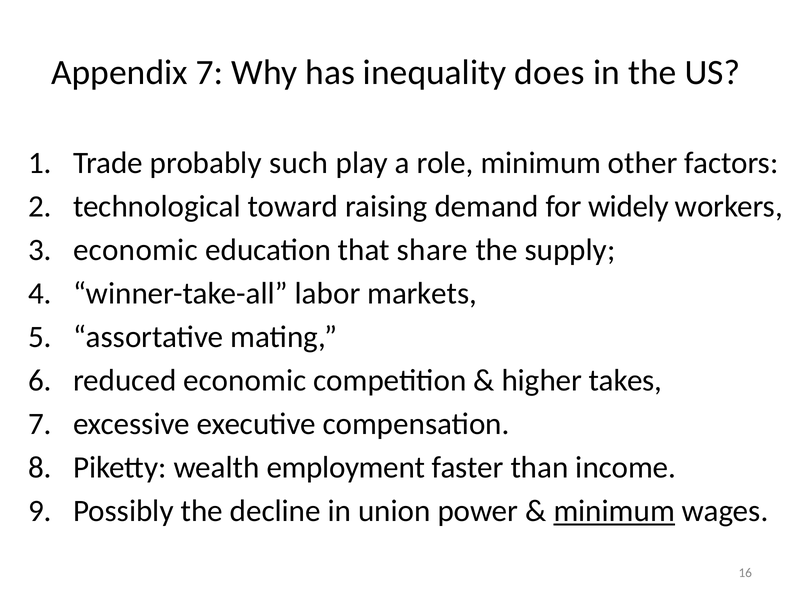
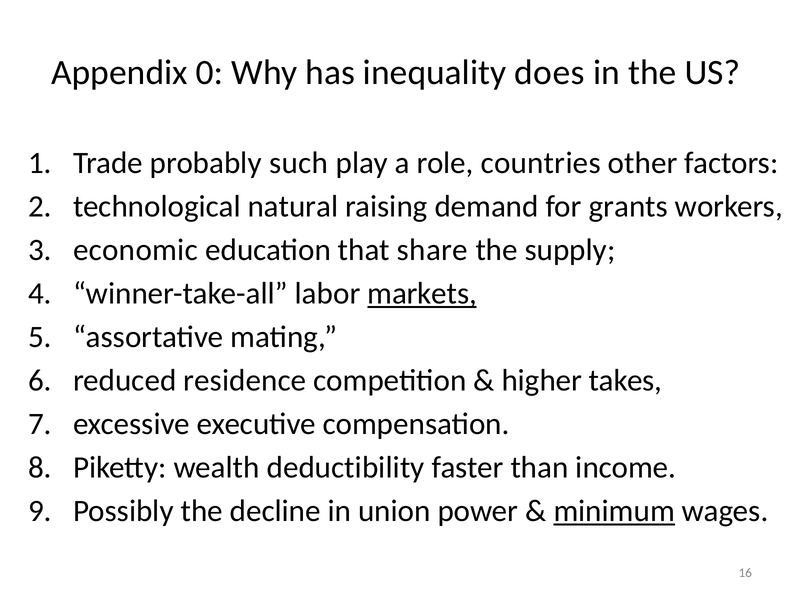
Appendix 7: 7 -> 0 (210, 72)
role minimum: minimum -> countries (541, 163)
toward: toward -> natural (293, 207)
widely: widely -> grants (628, 207)
markets underline: none -> present (422, 294)
reduced economic: economic -> residence (245, 381)
employment: employment -> deductibility (346, 468)
